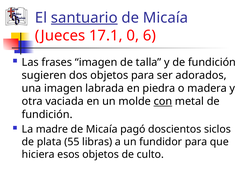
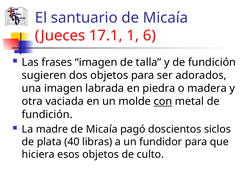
santuario underline: present -> none (84, 18)
0: 0 -> 1 (133, 36)
55: 55 -> 40 (72, 142)
